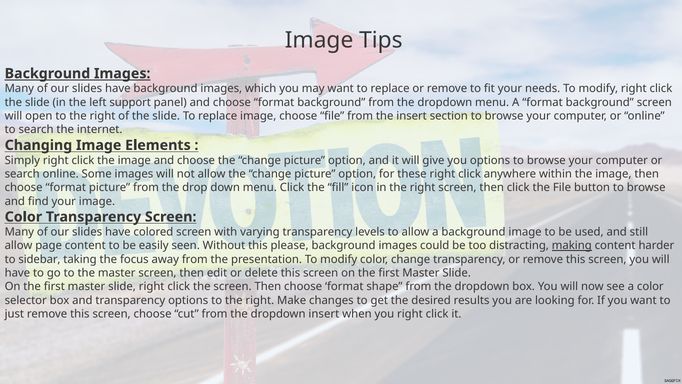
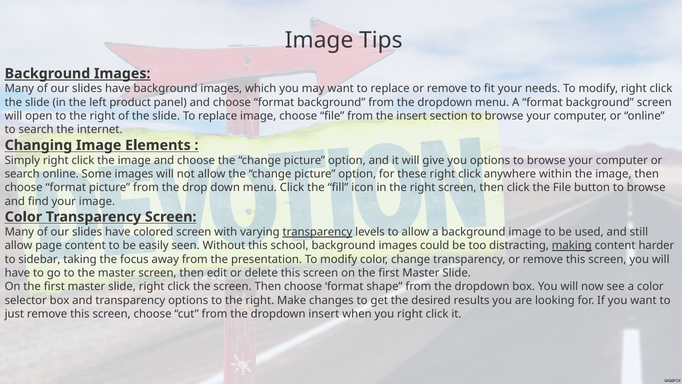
support: support -> product (130, 102)
transparency underline: none -> present (317, 232)
please: please -> school (290, 245)
